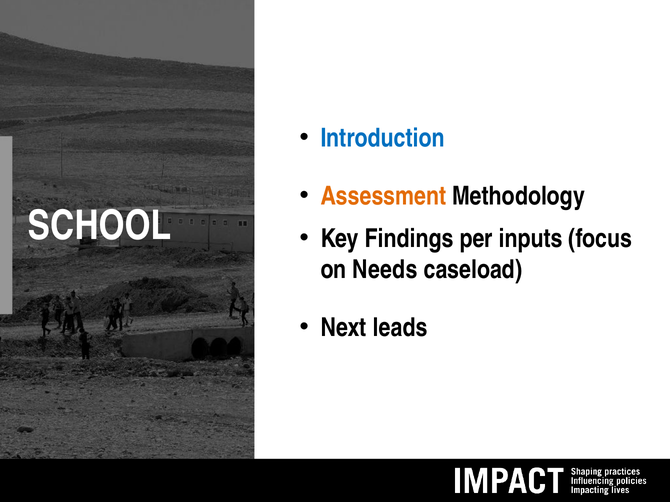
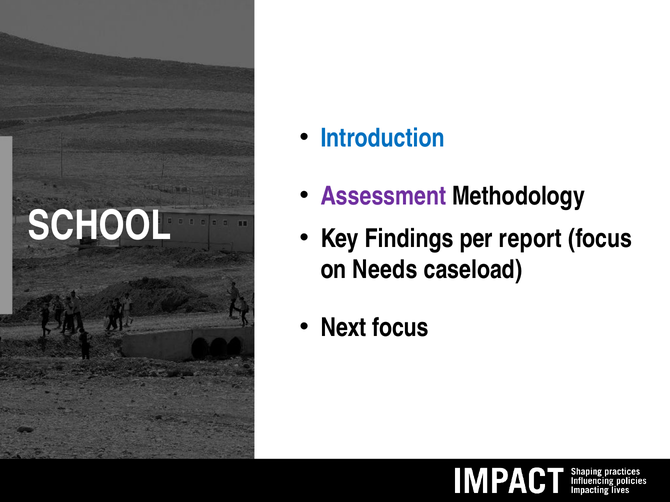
Assessment colour: orange -> purple (383, 196)
inputs: inputs -> report (531, 239)
Next leads: leads -> focus (400, 328)
